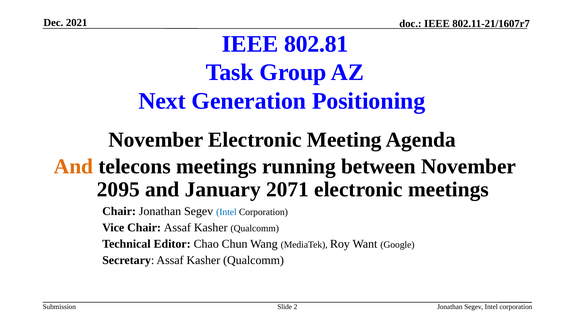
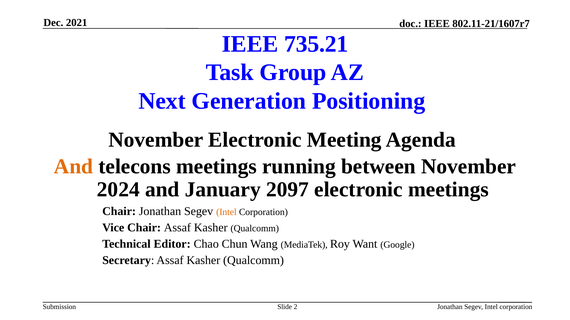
802.81: 802.81 -> 735.21 (316, 44)
2095: 2095 -> 2024 (118, 190)
2071: 2071 -> 2097 (287, 190)
Intel colour: blue -> orange (226, 212)
